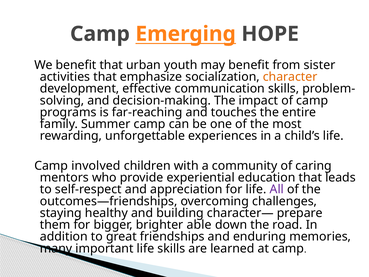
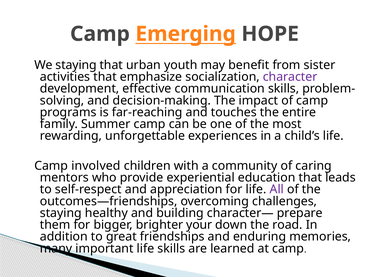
We benefit: benefit -> staying (76, 65)
character colour: orange -> purple (290, 77)
able: able -> your (199, 225)
